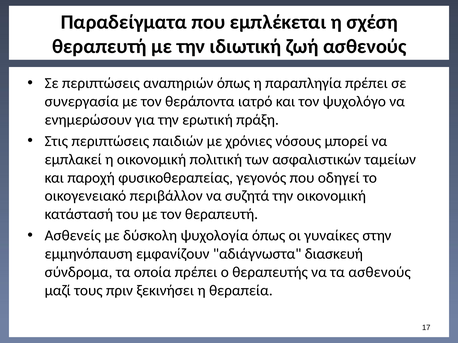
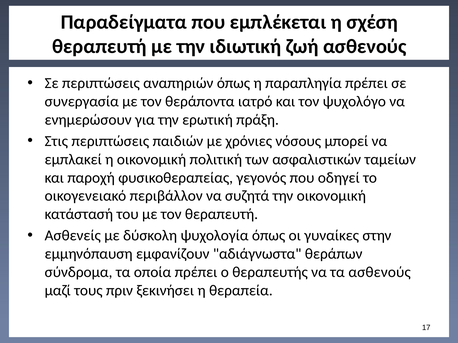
διασκευή: διασκευή -> θεράπων (334, 254)
